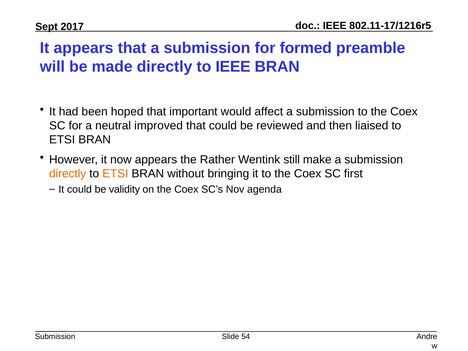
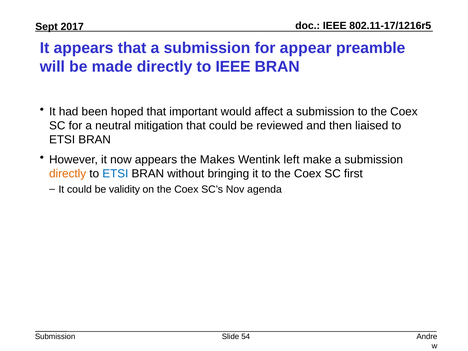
formed: formed -> appear (306, 48)
improved: improved -> mitigation (159, 126)
Rather: Rather -> Makes (217, 160)
still: still -> left (292, 160)
ETSI colour: orange -> blue (115, 174)
